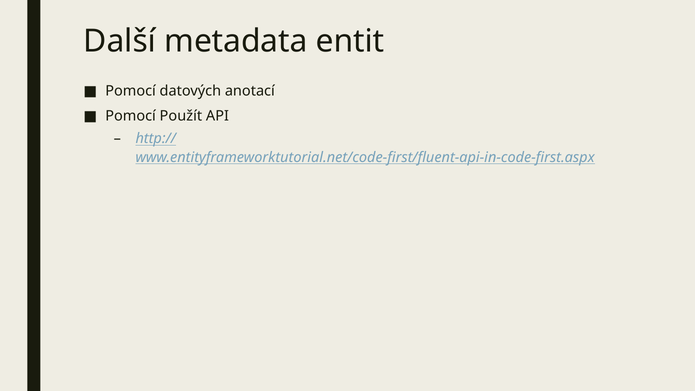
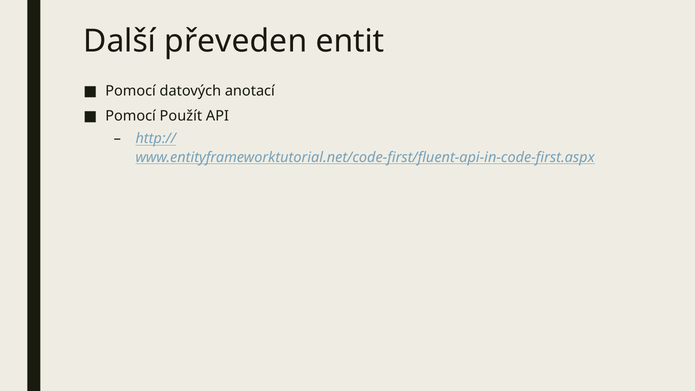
metadata: metadata -> převeden (236, 41)
